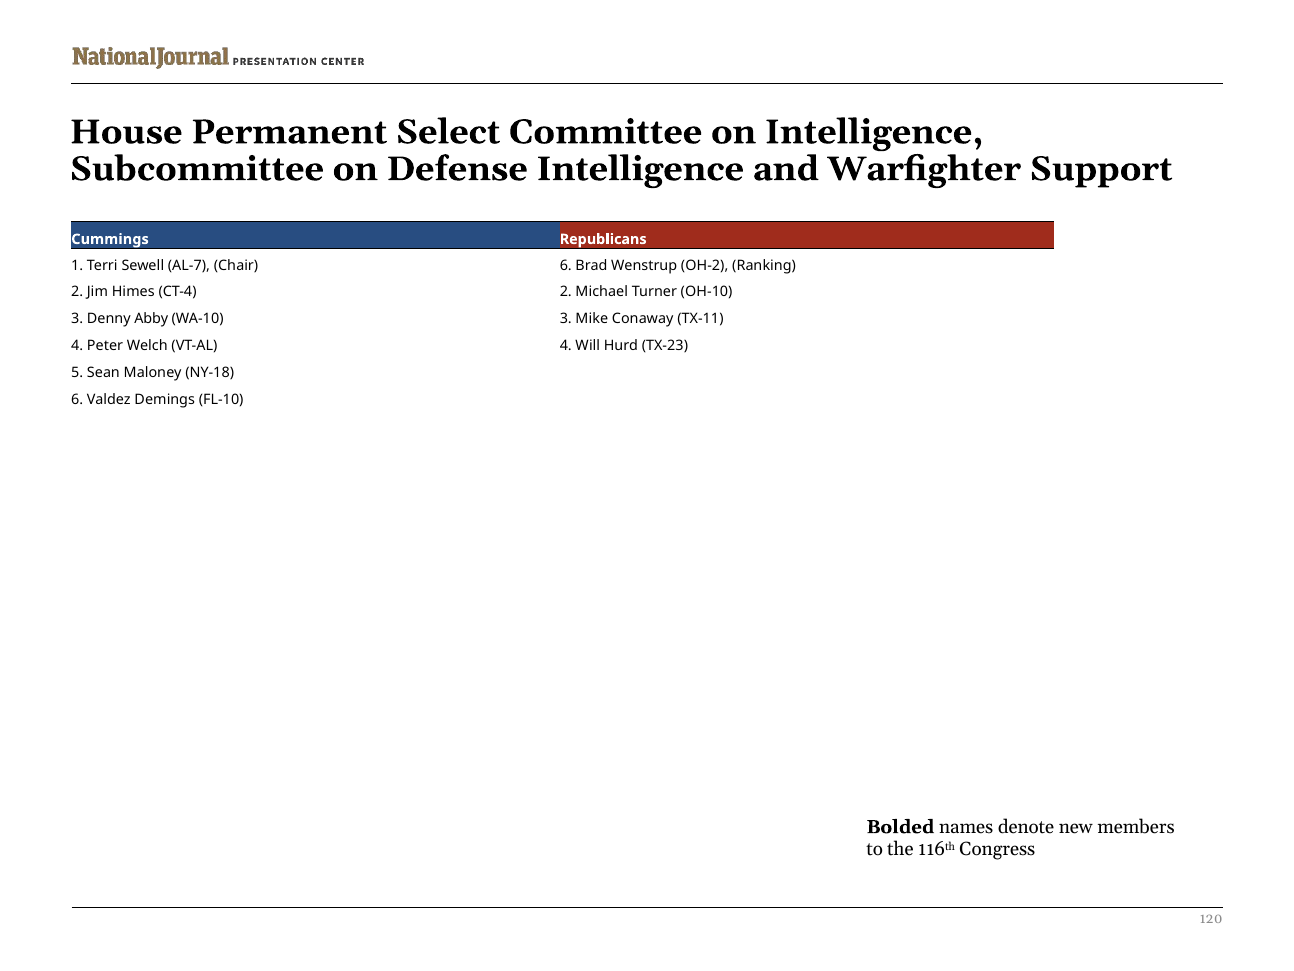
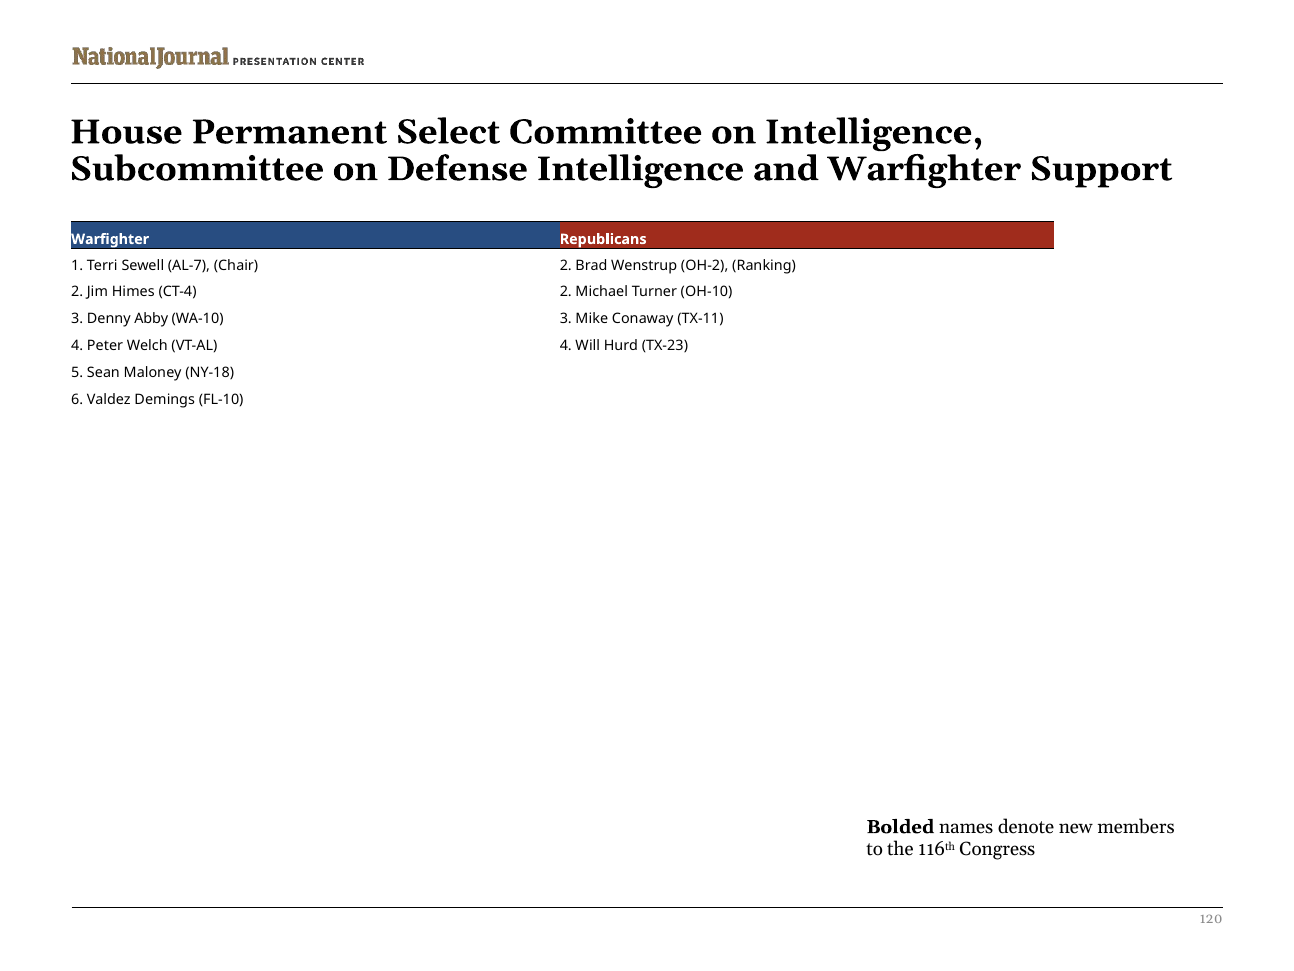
Cummings: Cummings -> Warfighter (110, 239)
Chair 6: 6 -> 2 (566, 266)
